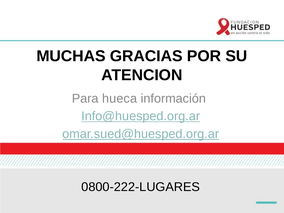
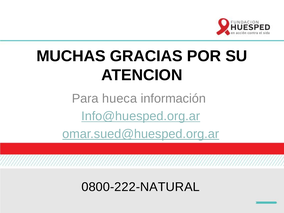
0800-222-LUGARES: 0800-222-LUGARES -> 0800-222-NATURAL (141, 187)
